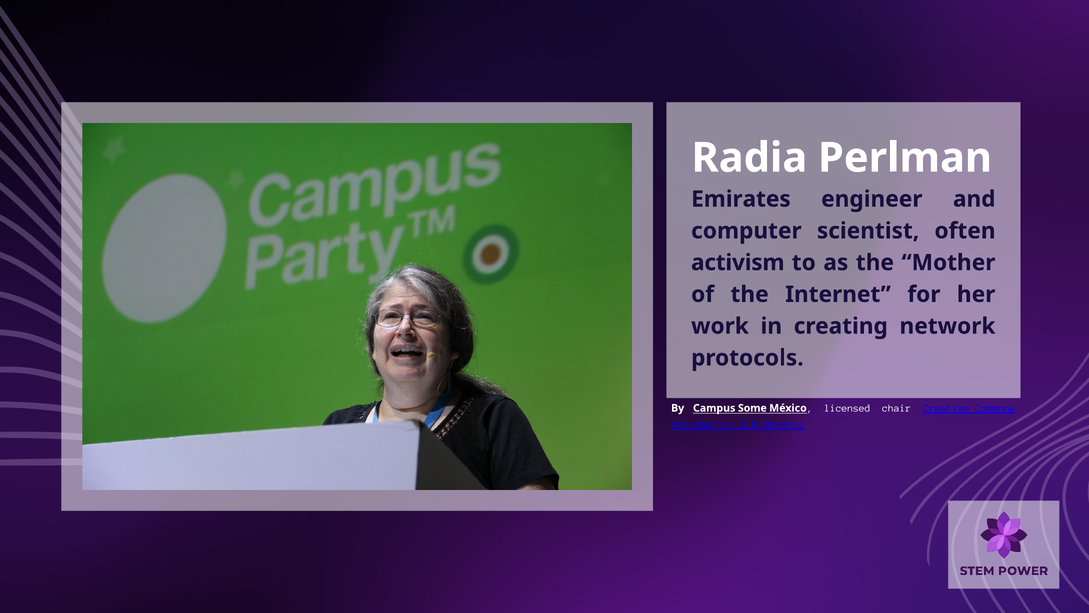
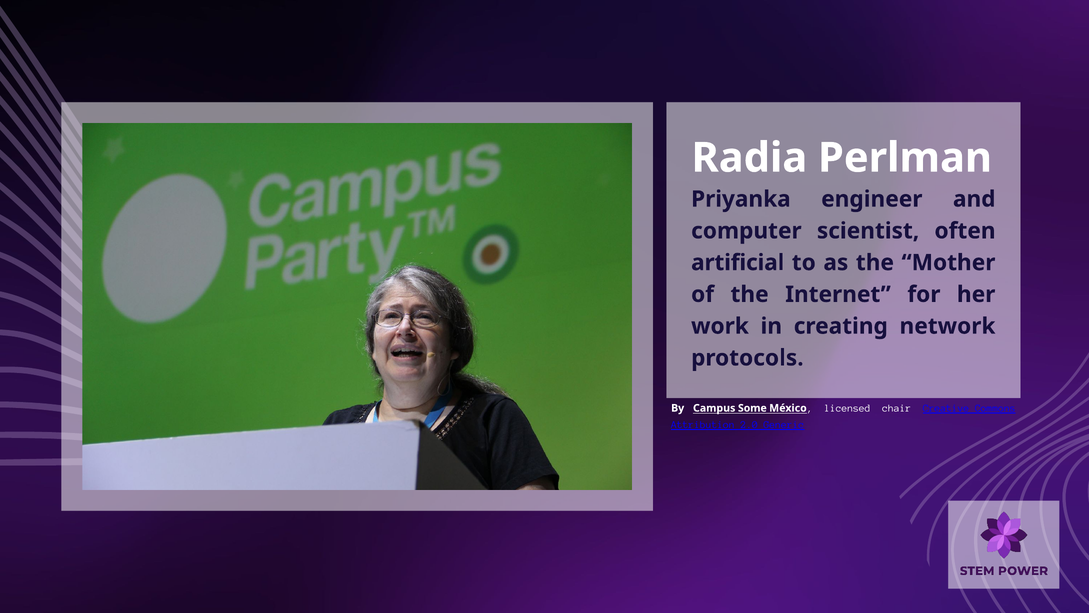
Emirates: Emirates -> Priyanka (741, 199)
activism: activism -> artificial (738, 262)
